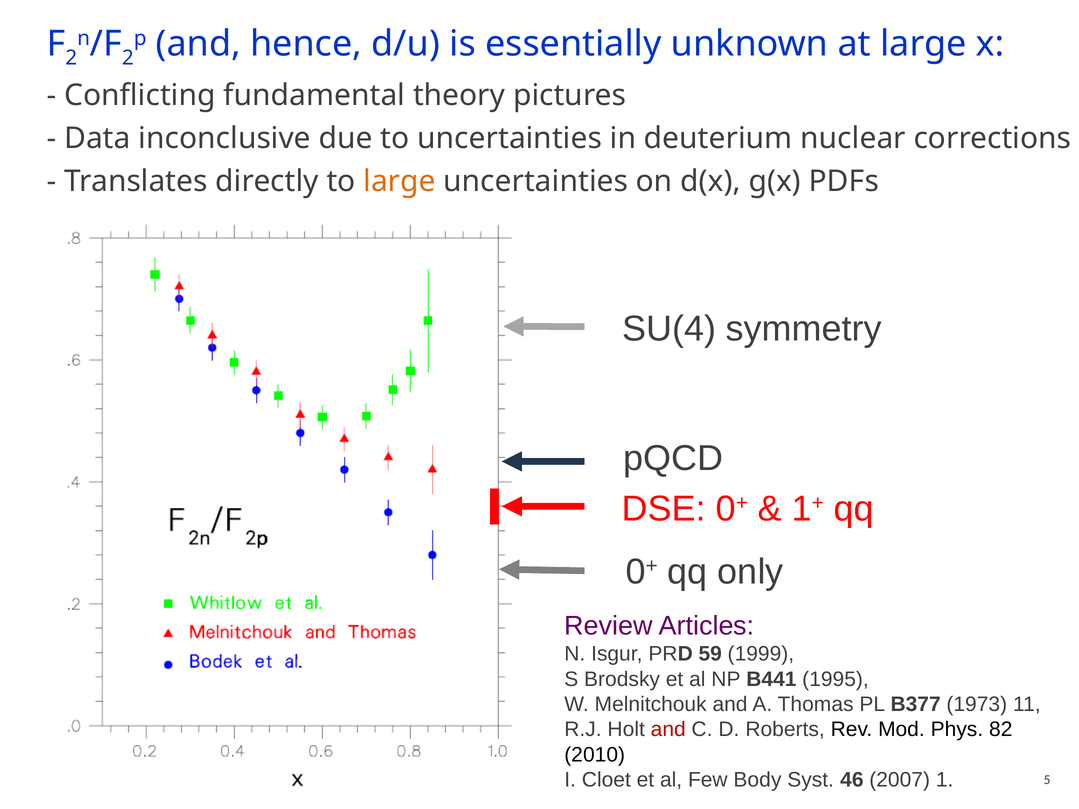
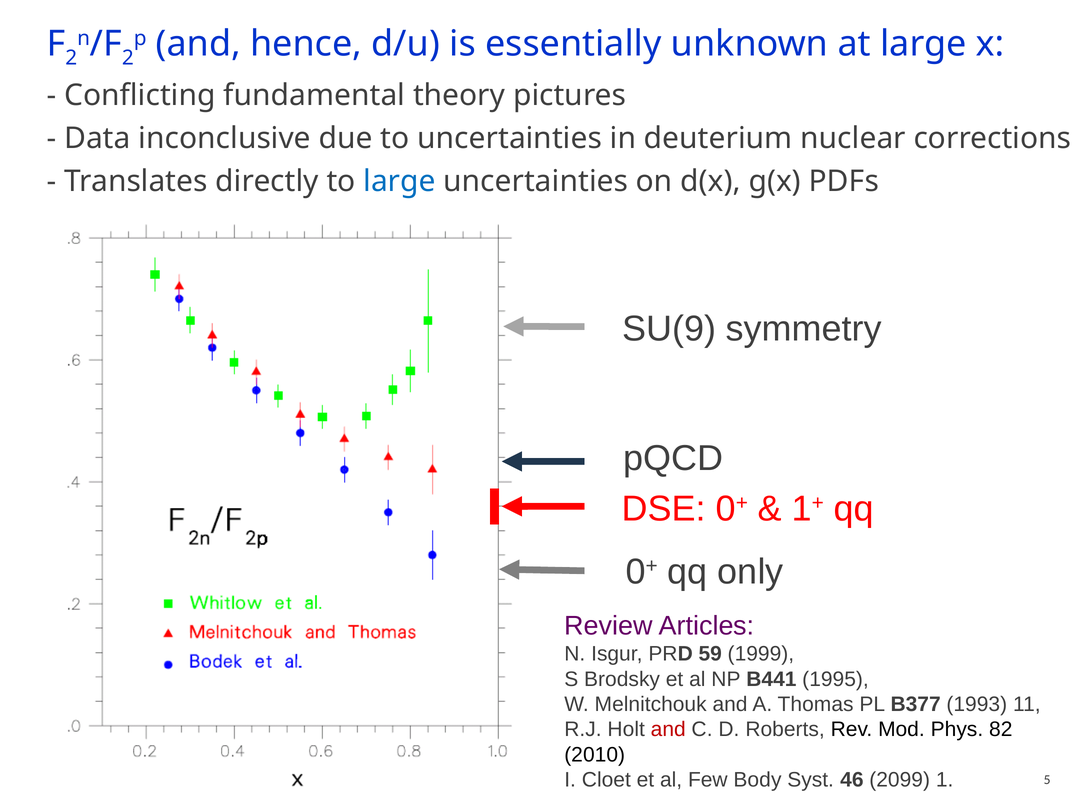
large colour: orange -> blue (399, 181)
SU(4: SU(4 -> SU(9 (669, 329)
1973: 1973 -> 1993 (977, 705)
2007: 2007 -> 2099 (900, 780)
